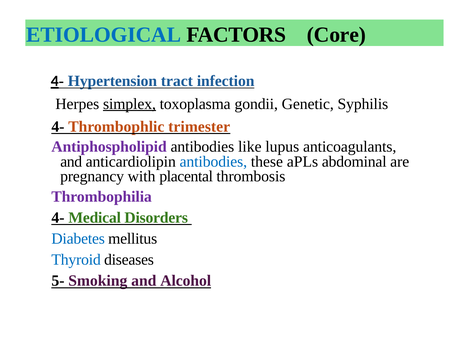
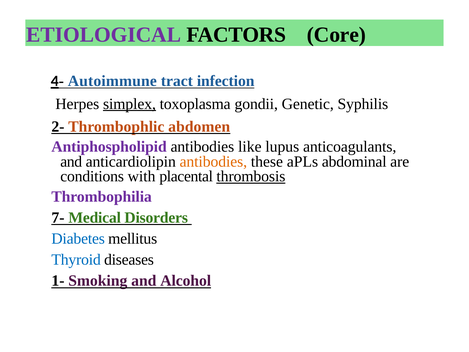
ETIOLOGICAL colour: blue -> purple (104, 35)
Hypertension: Hypertension -> Autoimmune (112, 81)
4-: 4- -> 2- (58, 127)
trimester: trimester -> abdomen (199, 127)
antibodies colour: blue -> orange (213, 161)
pregnancy: pregnancy -> conditions (92, 176)
thrombosis underline: none -> present (251, 176)
4-: 4- -> 7- (58, 217)
5-: 5- -> 1- (58, 281)
